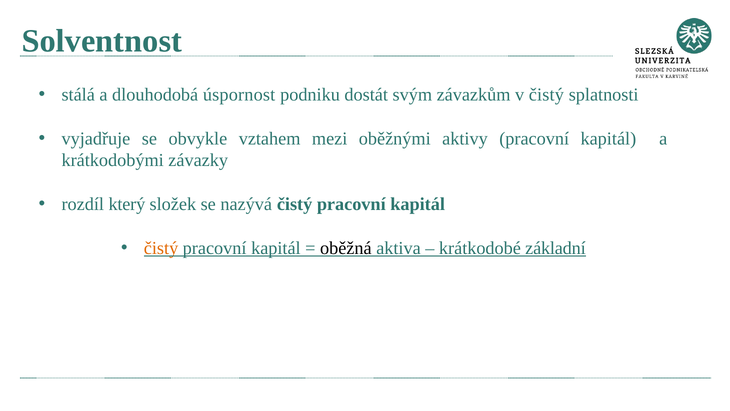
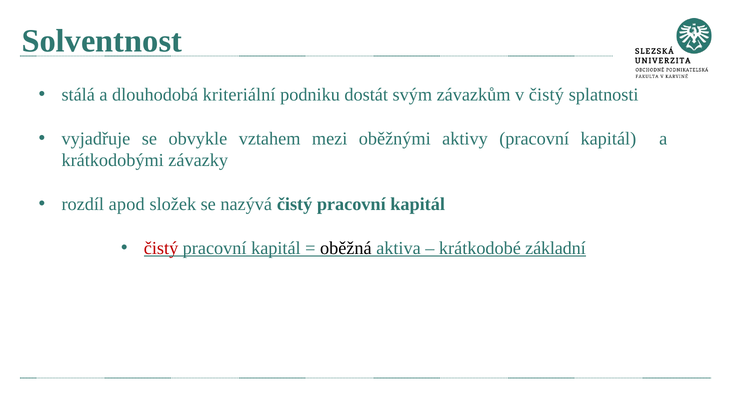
úspornost: úspornost -> kriteriální (239, 95)
který: který -> apod (127, 204)
čistý colour: orange -> red (161, 248)
